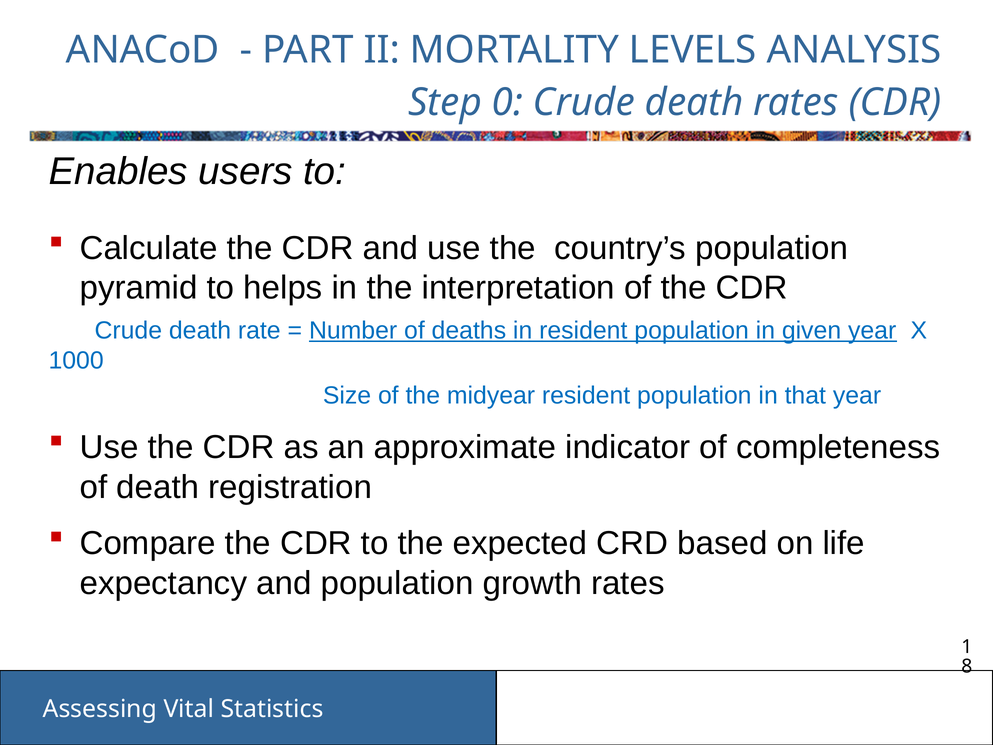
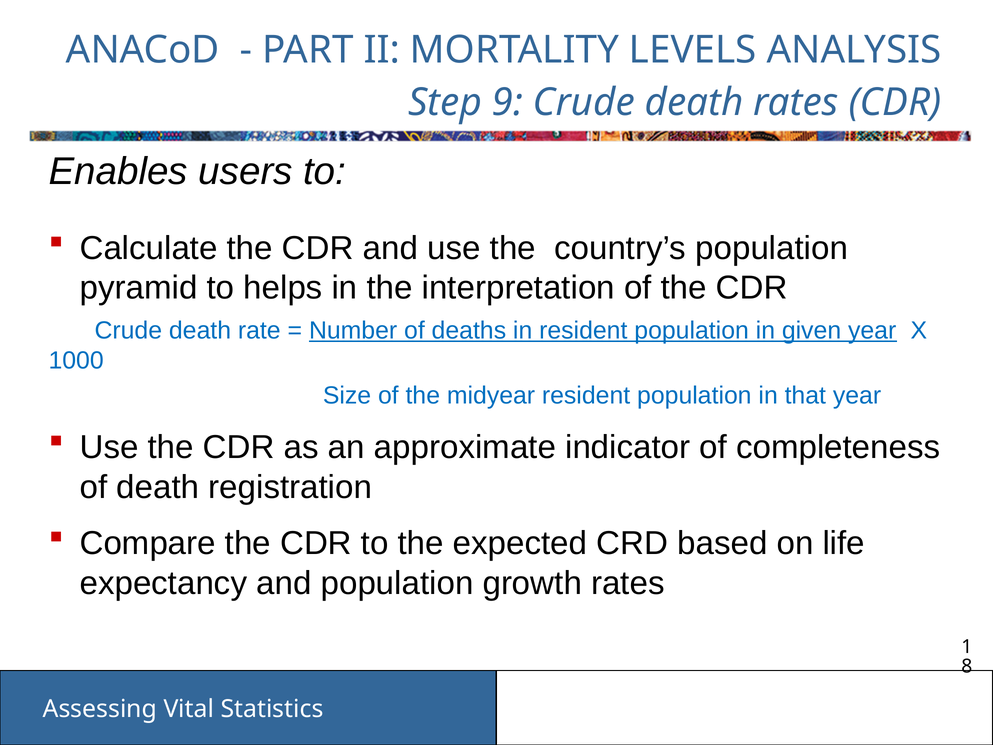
0: 0 -> 9 (507, 102)
